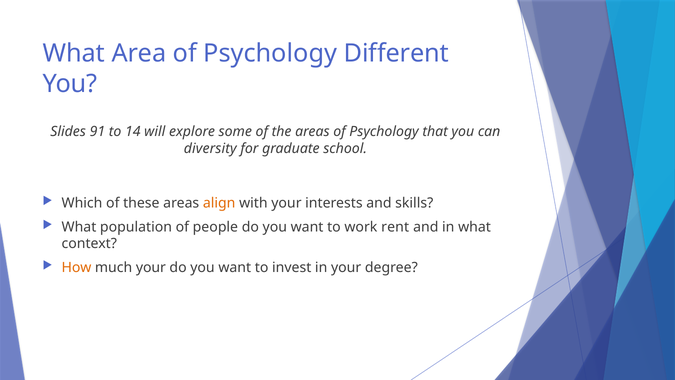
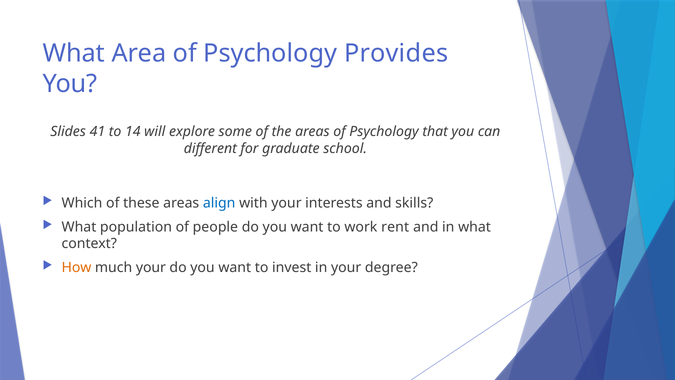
Different: Different -> Provides (396, 53)
91: 91 -> 41 (97, 132)
diversity: diversity -> different (210, 148)
align colour: orange -> blue (219, 203)
